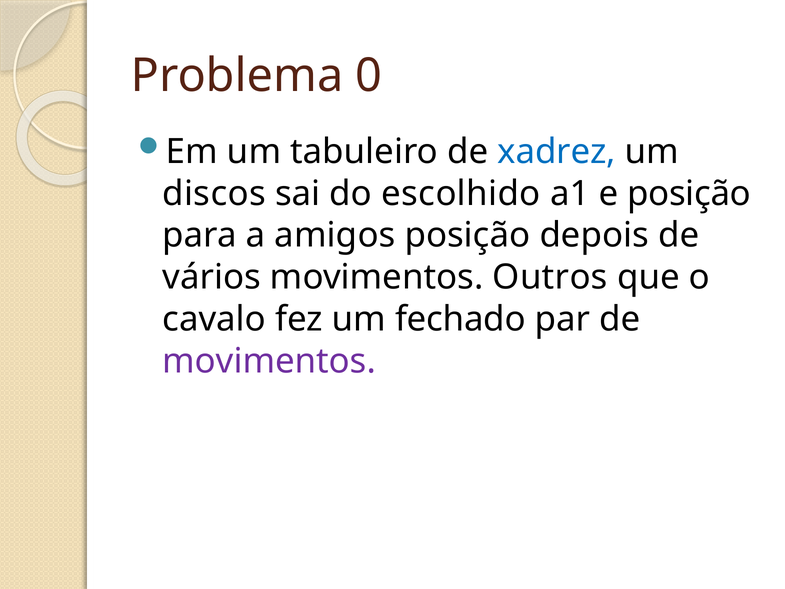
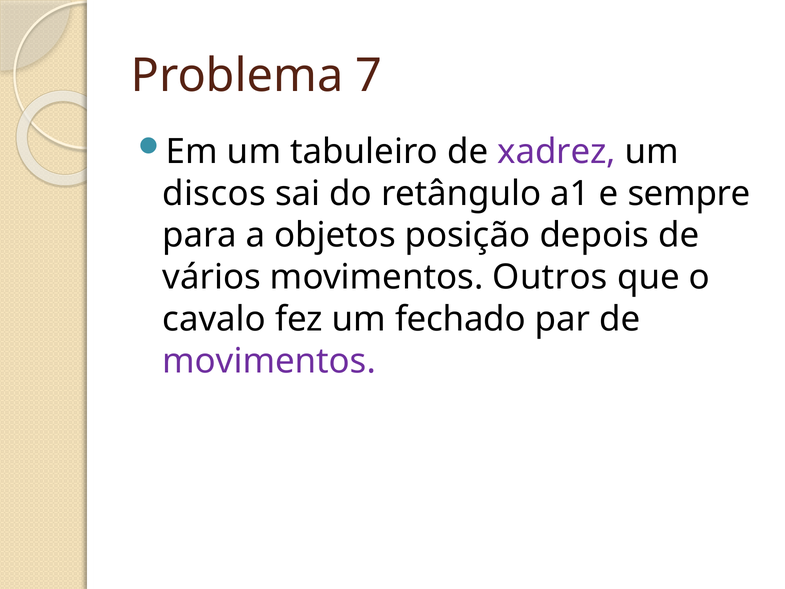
0: 0 -> 7 (369, 76)
xadrez colour: blue -> purple (557, 152)
escolhido: escolhido -> retângulo (461, 193)
e posição: posição -> sempre (689, 193)
amigos: amigos -> objetos (335, 235)
